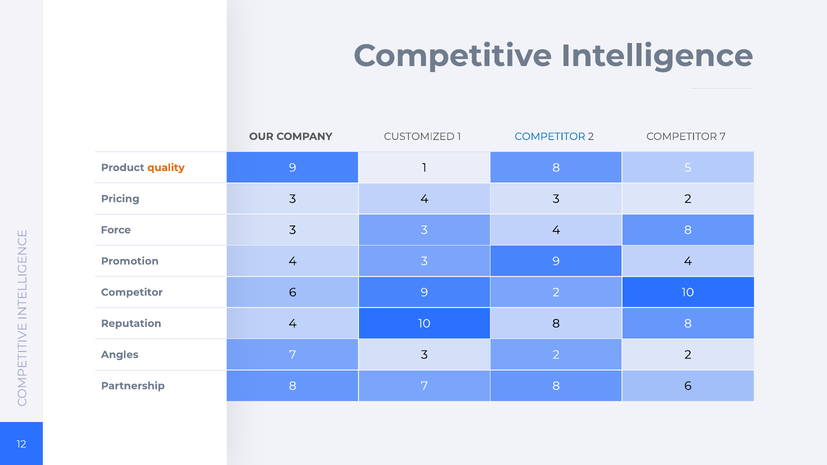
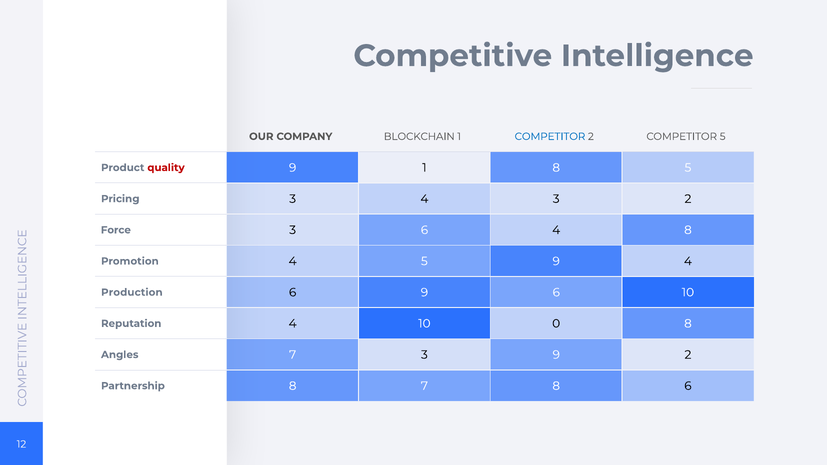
CUSTOMIZED: CUSTOMIZED -> BLOCKCHAIN (419, 137)
COMPETITOR 7: 7 -> 5 (723, 137)
quality colour: orange -> red (166, 168)
3 3: 3 -> 6 (424, 230)
3: 3 -> 5 (424, 261)
9 2: 2 -> 6 (556, 292)
Competitor: Competitor -> Production (132, 292)
10 8: 8 -> 0 (556, 324)
7 3 2: 2 -> 9 (556, 355)
